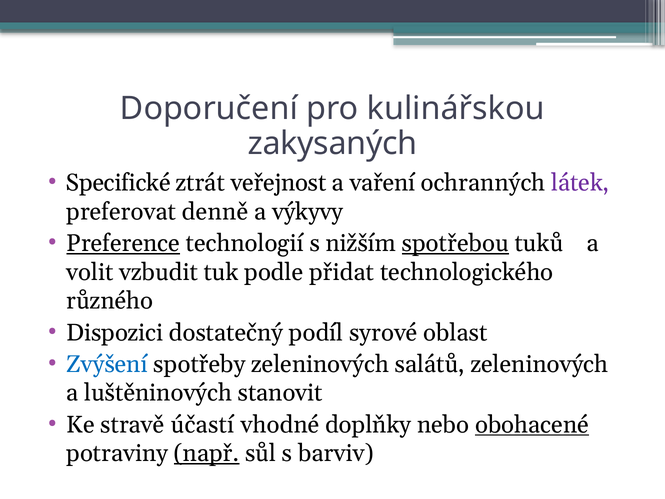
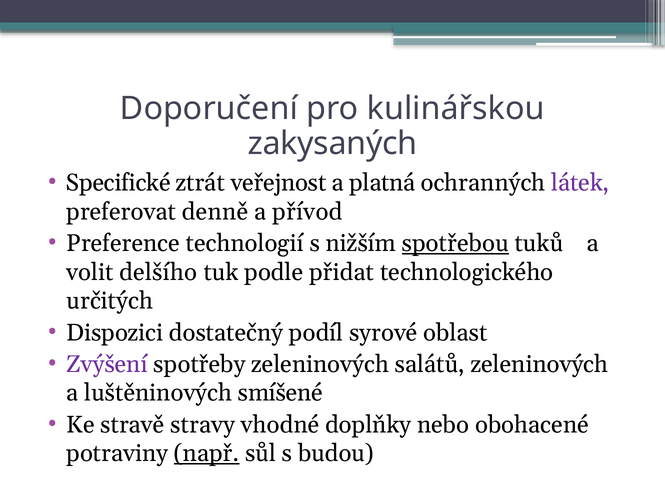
vaření: vaření -> platná (382, 183)
výkyvy: výkyvy -> přívod (307, 212)
Preference underline: present -> none (123, 243)
vzbudit: vzbudit -> delšího (158, 272)
různého: různého -> určitých (110, 301)
Zvýšení colour: blue -> purple (107, 364)
stanovit: stanovit -> smíšené (280, 393)
účastí: účastí -> stravy (203, 424)
obohacené underline: present -> none (532, 424)
barviv: barviv -> budou (336, 453)
